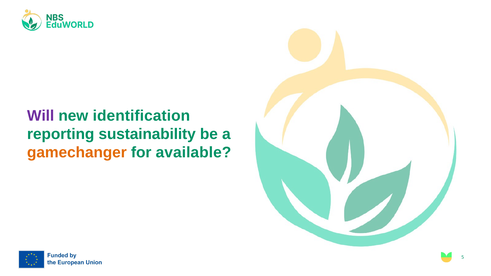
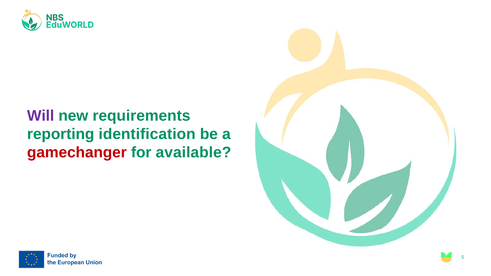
identification: identification -> requirements (141, 116)
sustainability: sustainability -> identification (147, 134)
gamechanger colour: orange -> red (77, 153)
